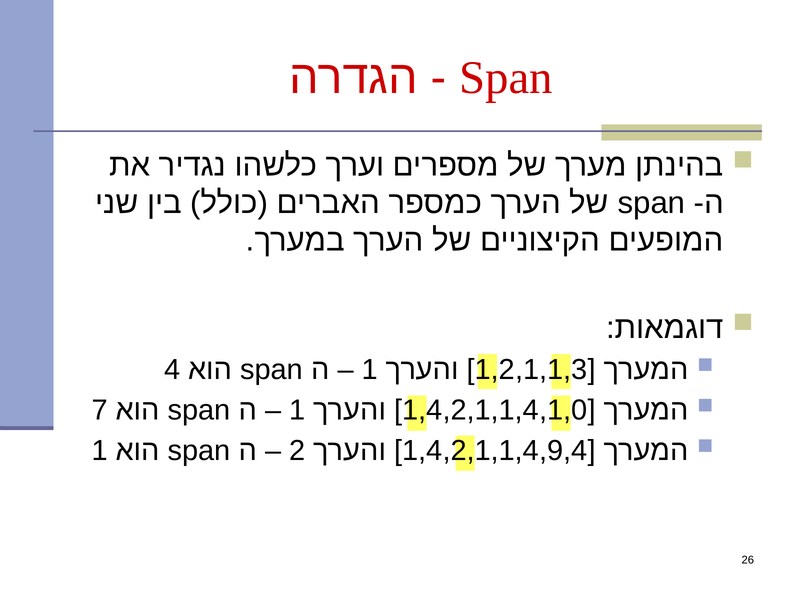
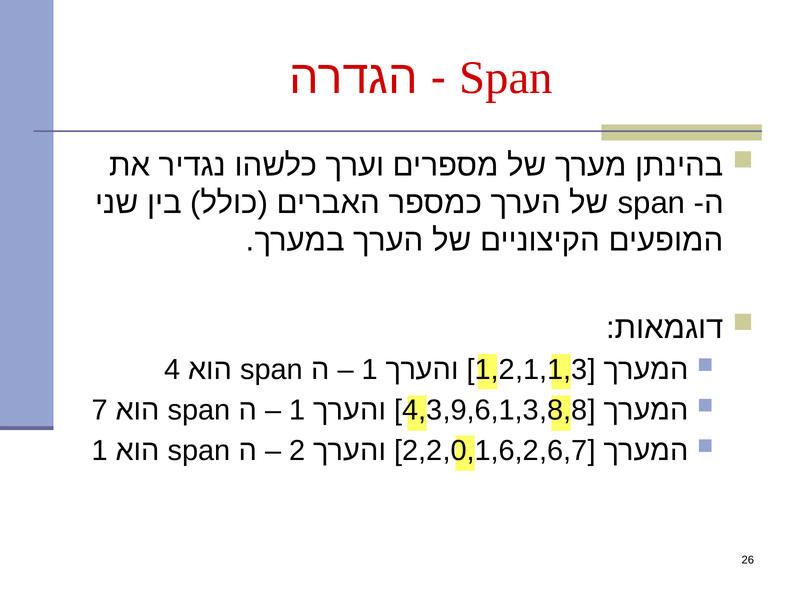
1,4,2,1,1,4,1,0: 1,4,2,1,1,4,1,0 -> 4,3,9,6,1,3,8,8 (495, 410)
1,4,2,1,1,4,9,4: 1,4,2,1,1,4,9,4 -> 2,2,0,1,6,2,6,7 (495, 450)
